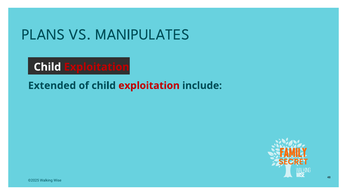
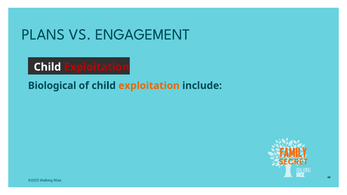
MANIPULATES: MANIPULATES -> ENGAGEMENT (142, 34)
Extended: Extended -> Biological (52, 86)
exploitation colour: red -> orange (149, 86)
